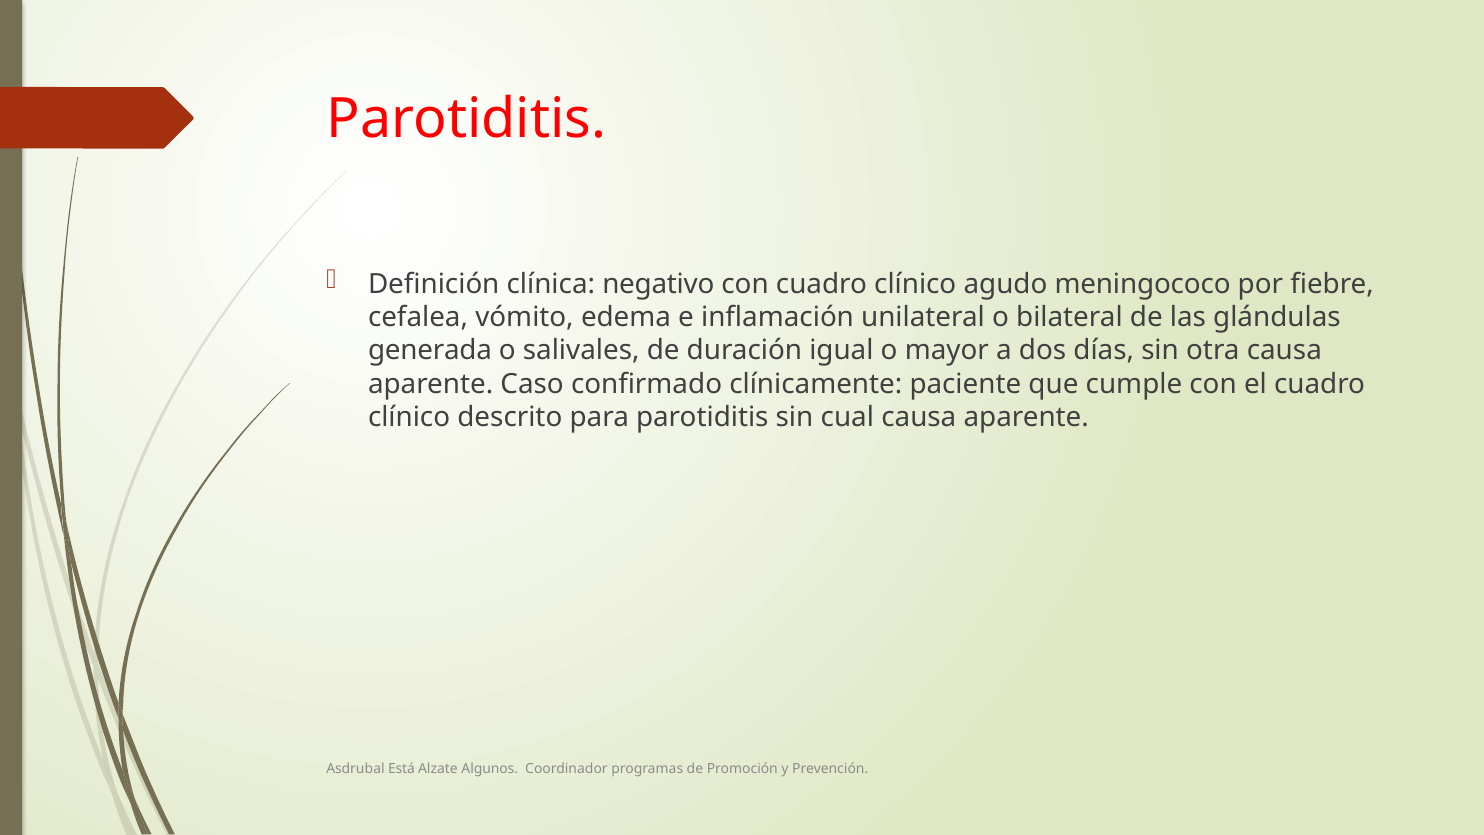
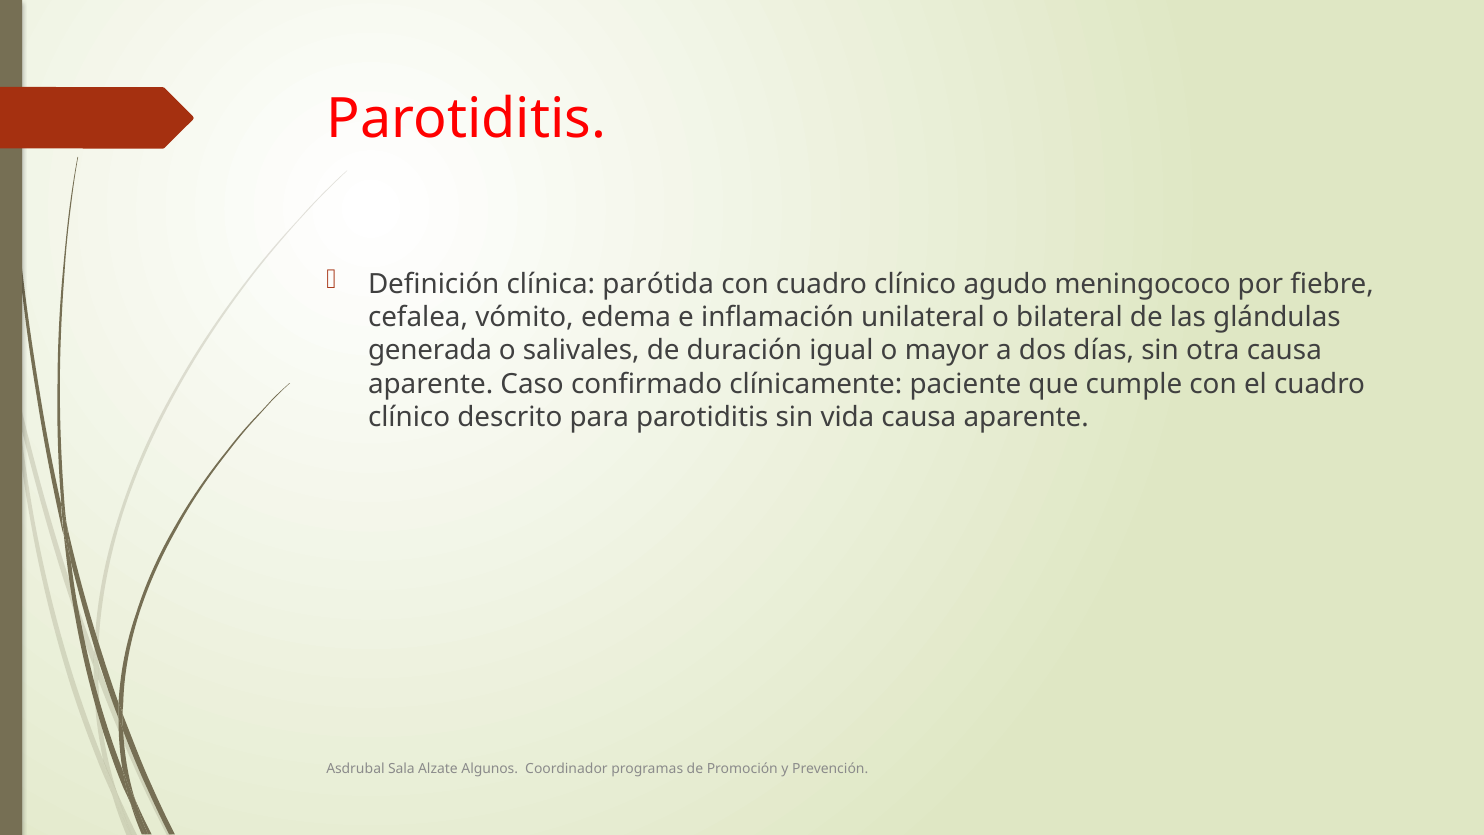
negativo: negativo -> parótida (658, 284)
cual: cual -> vida (847, 417)
Está: Está -> Sala (401, 769)
